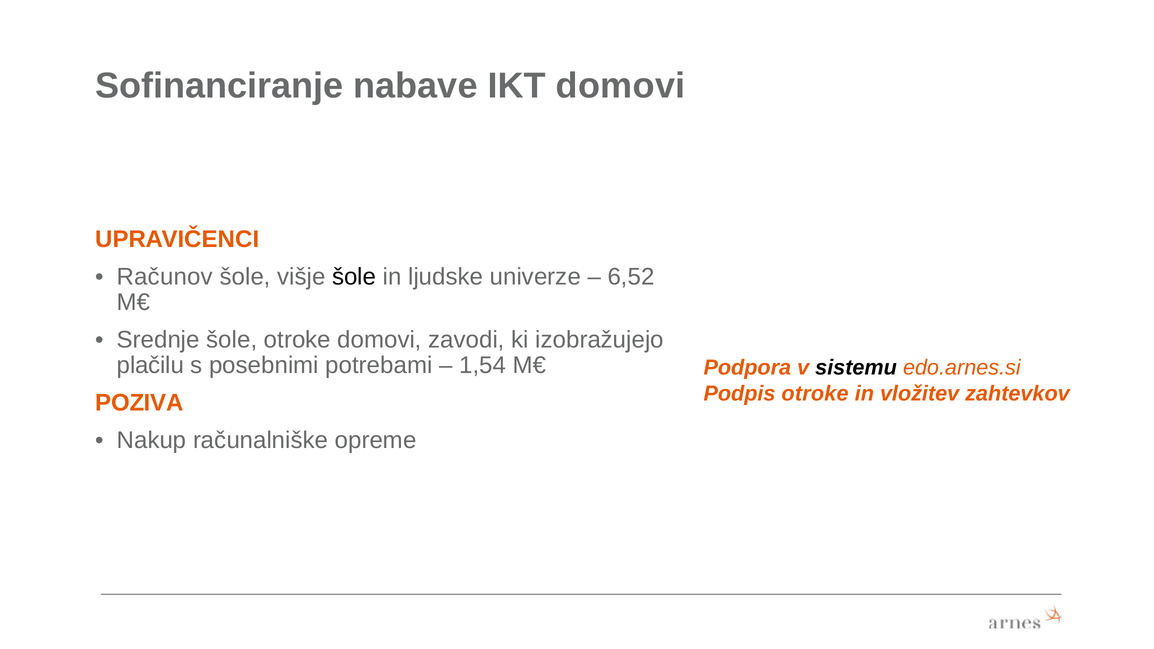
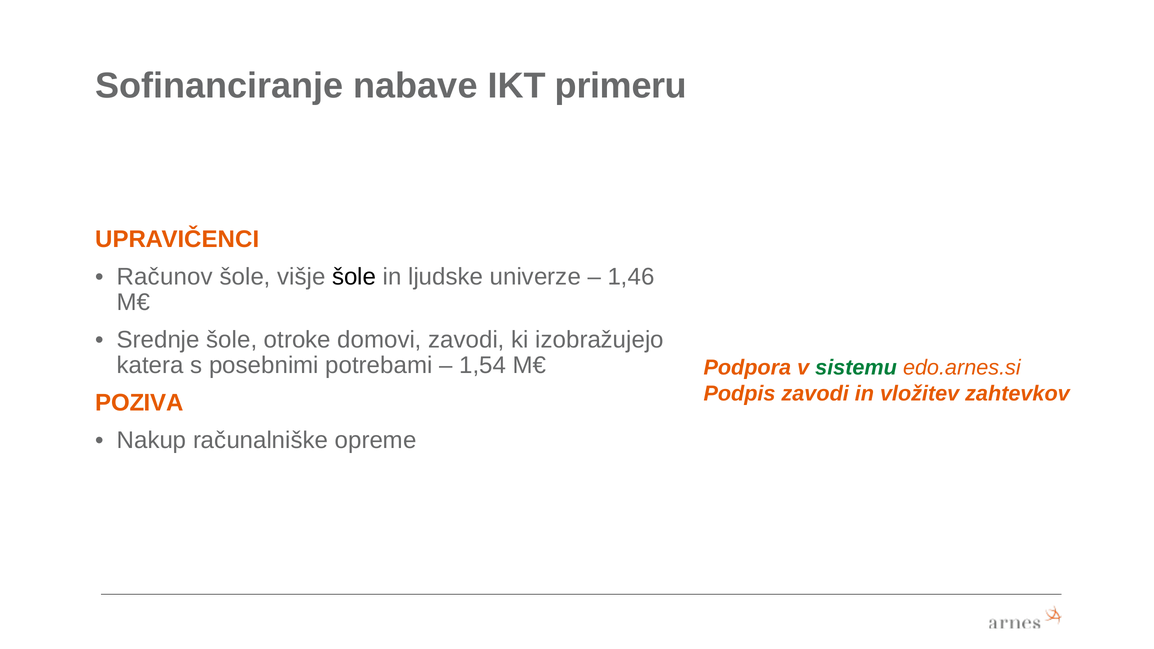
IKT domovi: domovi -> primeru (621, 86)
6,52: 6,52 -> 1,46 (631, 277)
plačilu: plačilu -> katera (150, 365)
sistemu colour: black -> green (856, 368)
Podpis otroke: otroke -> zavodi (815, 394)
